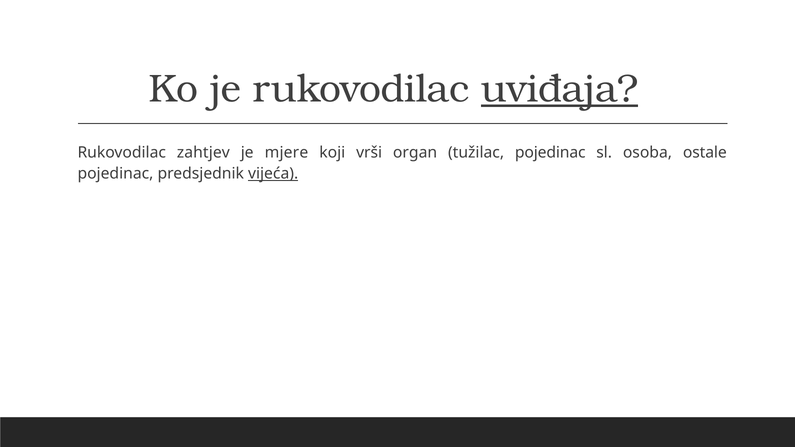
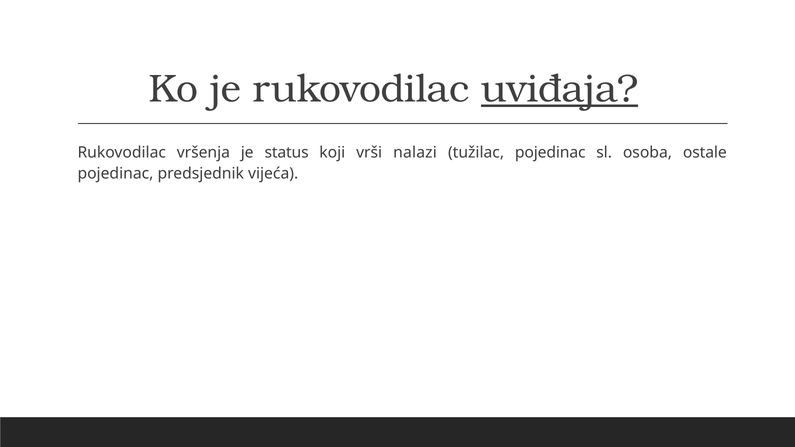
zahtjev: zahtjev -> vršenja (203, 153)
mjere: mjere -> status (287, 153)
organ: organ -> nalazi (415, 153)
vijeća underline: present -> none (273, 174)
